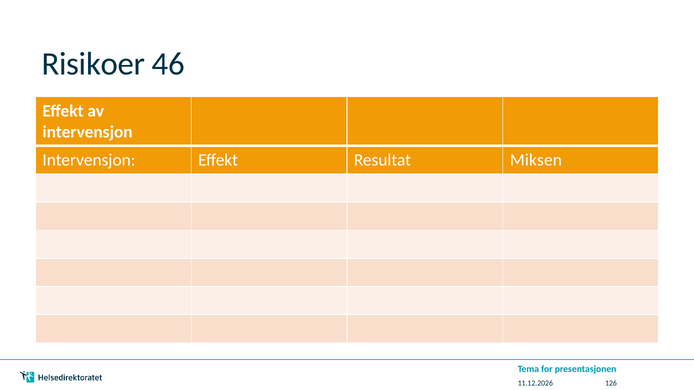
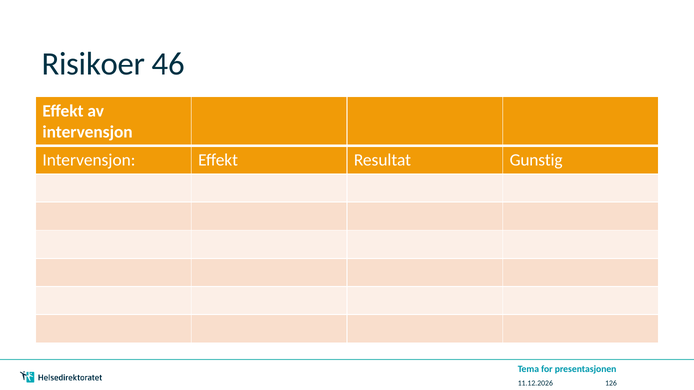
Miksen: Miksen -> Gunstig (536, 160)
